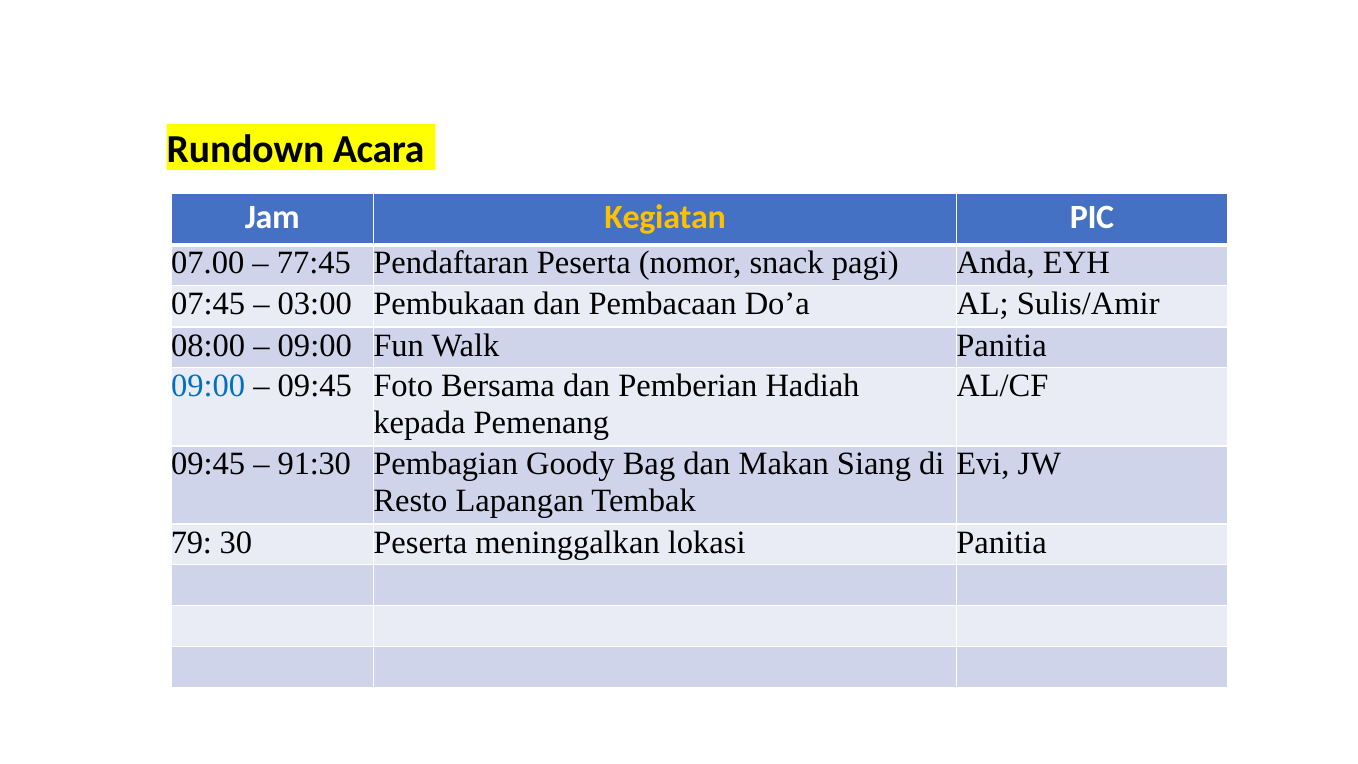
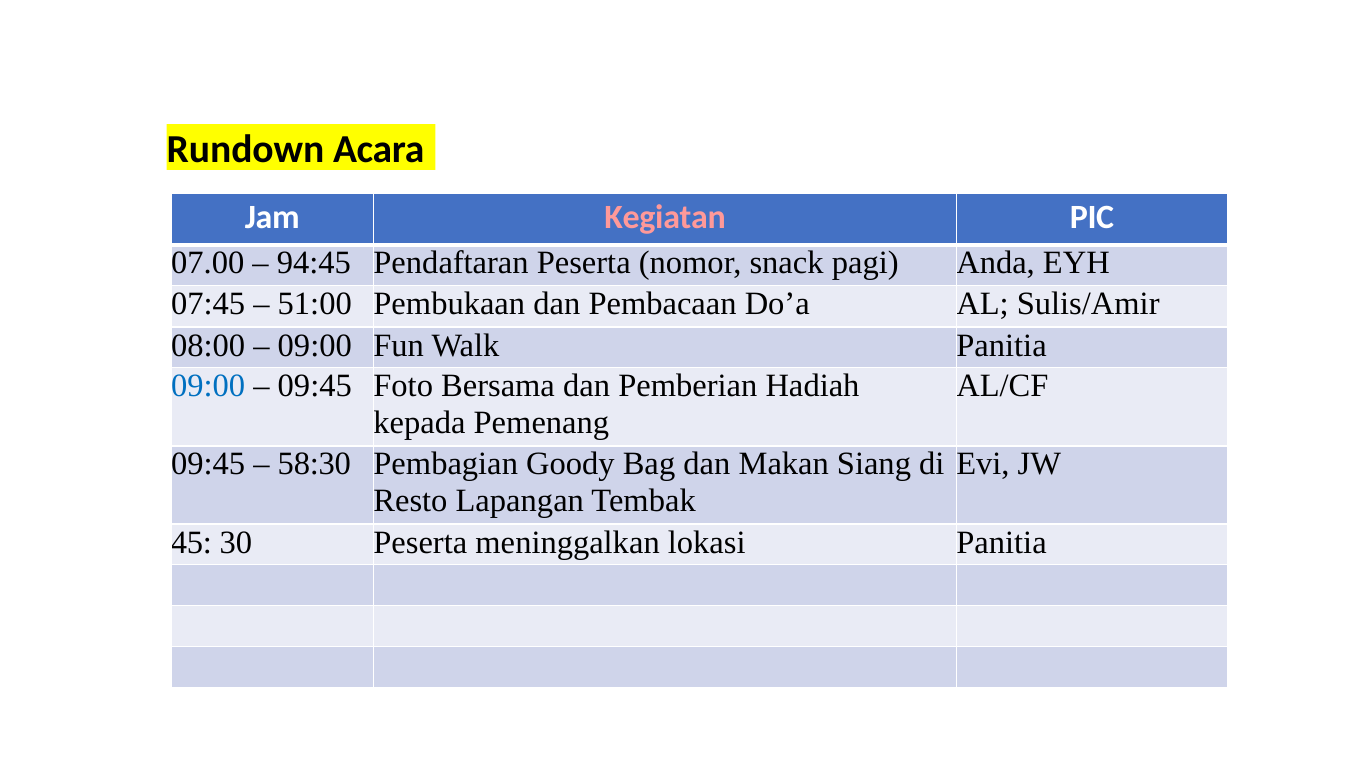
Kegiatan colour: yellow -> pink (665, 218)
77:45: 77:45 -> 94:45 (314, 263)
03:00: 03:00 -> 51:00 (315, 304)
91:30: 91:30 -> 58:30 (314, 464)
79: 79 -> 45 (191, 542)
